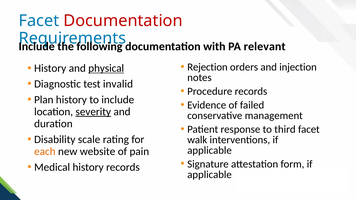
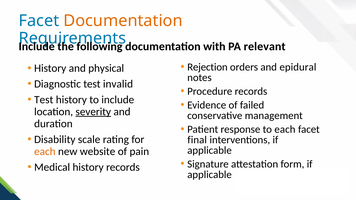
Documentation colour: red -> orange (123, 21)
injection: injection -> epidural (298, 67)
physical underline: present -> none (106, 68)
Plan: Plan -> Test (44, 100)
to third: third -> each (285, 130)
walk: walk -> final (197, 140)
